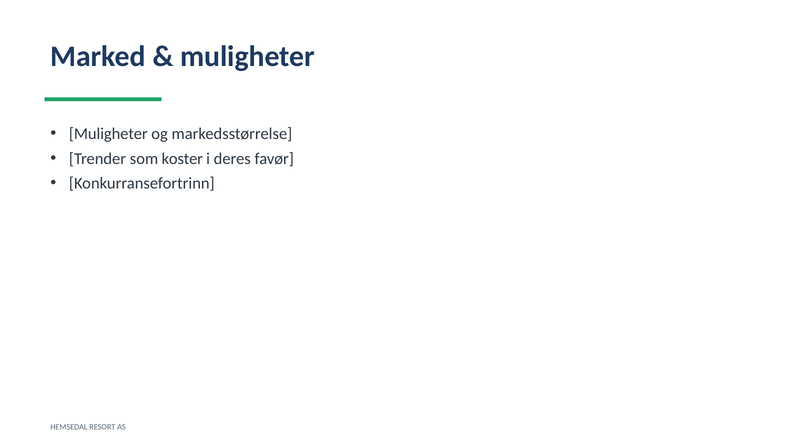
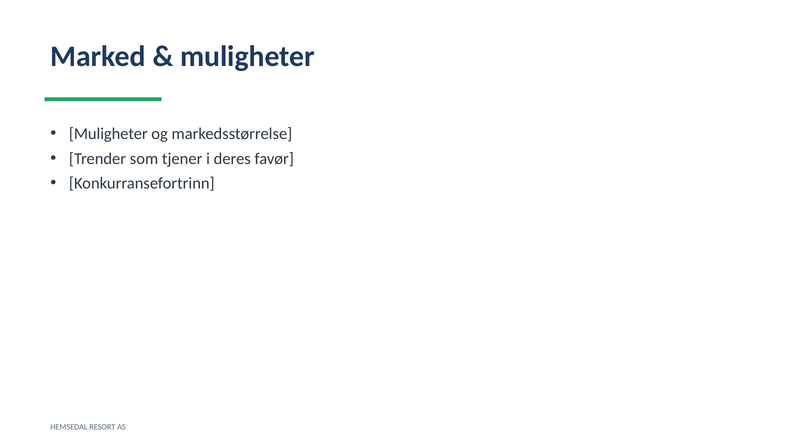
koster: koster -> tjener (182, 159)
